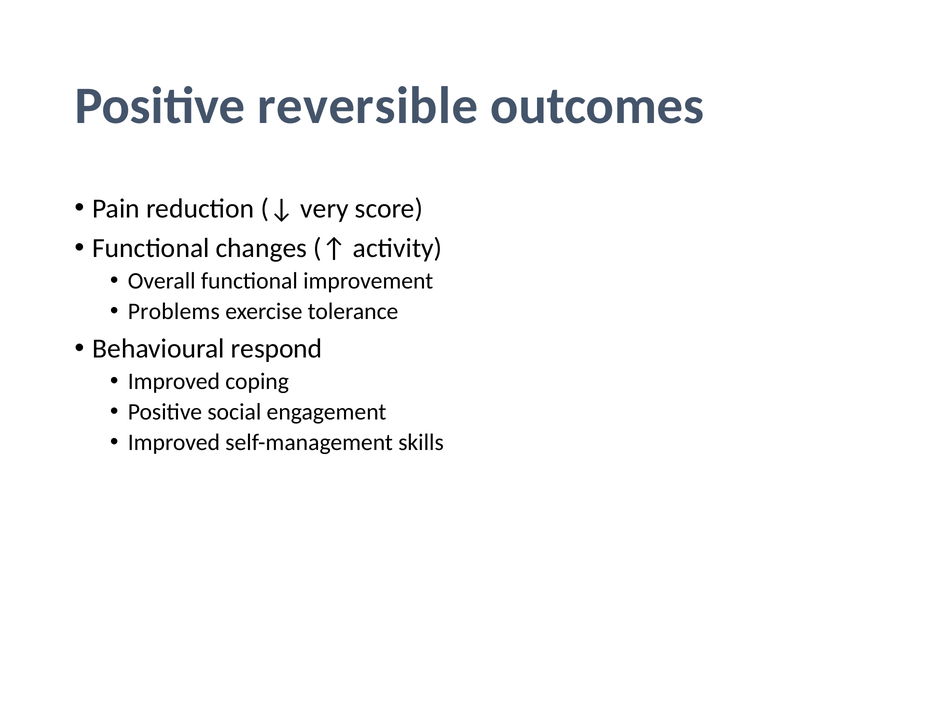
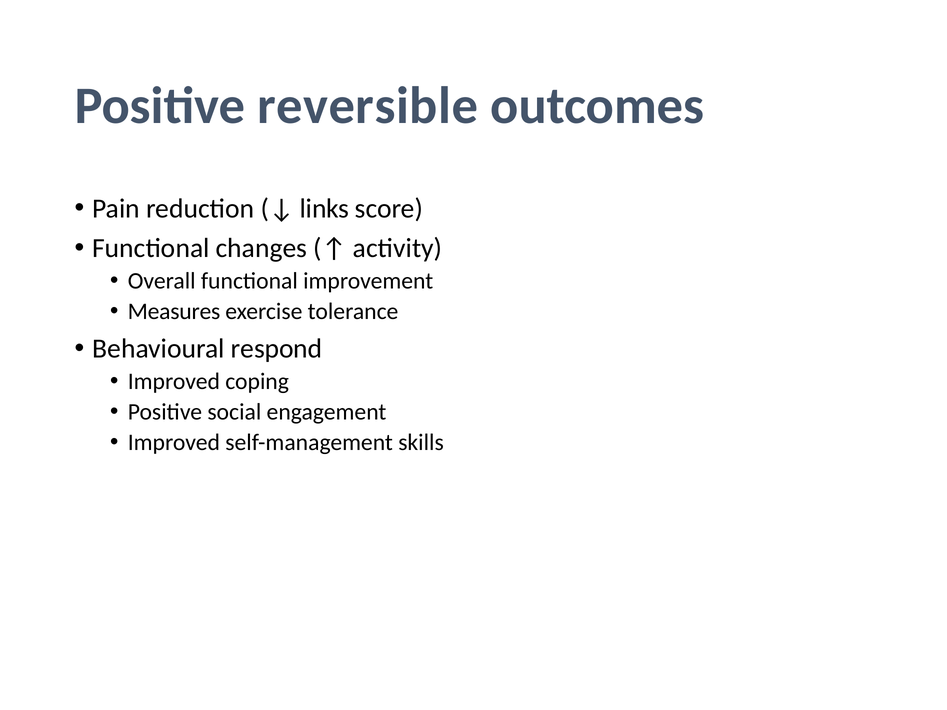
very: very -> links (325, 209)
Problems: Problems -> Measures (174, 311)
